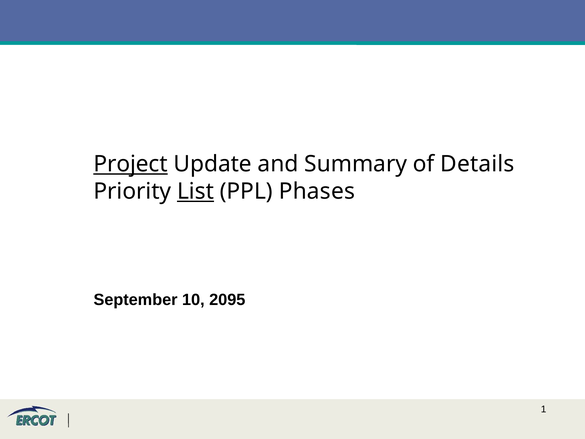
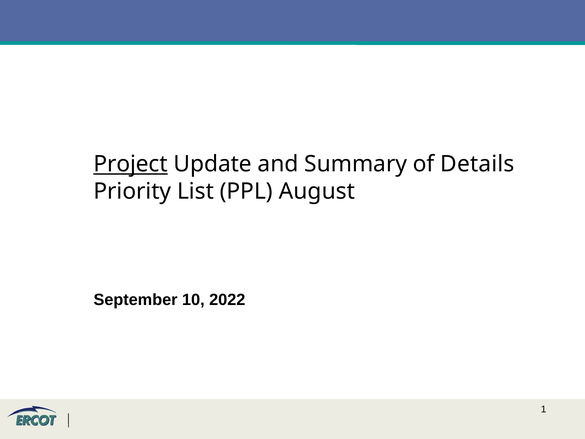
List underline: present -> none (195, 191)
Phases: Phases -> August (317, 191)
2095: 2095 -> 2022 (227, 300)
